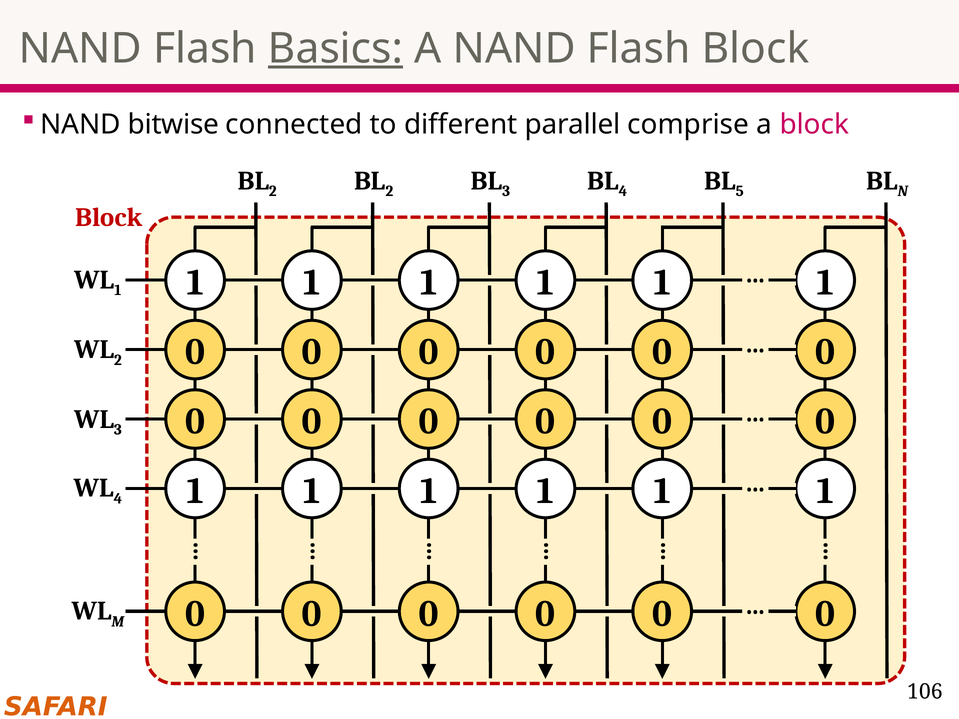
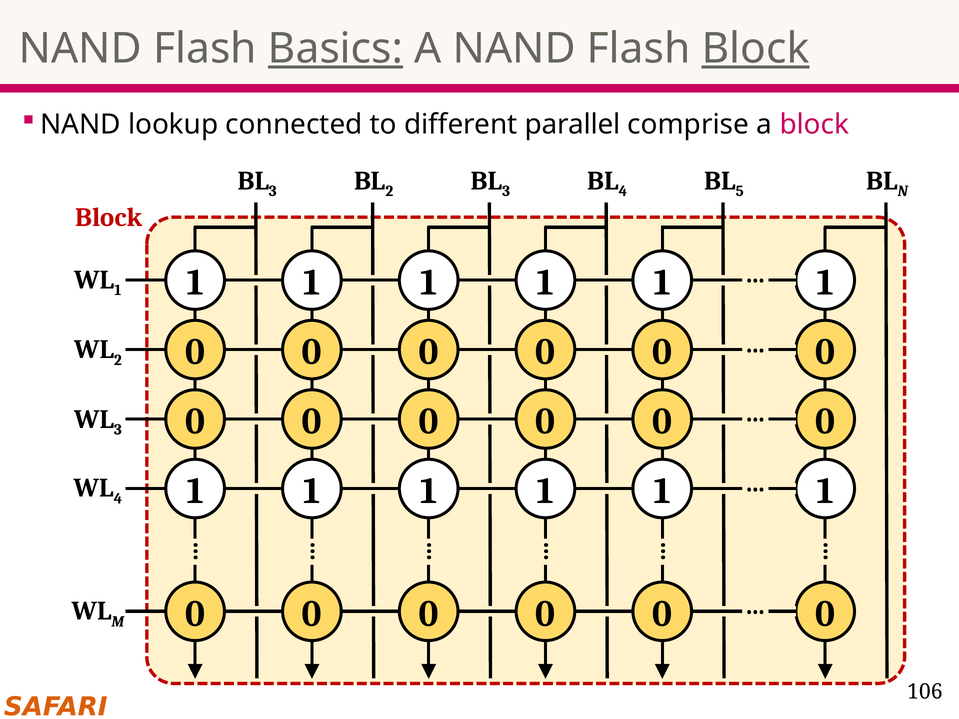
Block underline: none -> present (756, 49)
bitwise: bitwise -> lookup (173, 125)
2: 2 -> 3 (273, 191)
